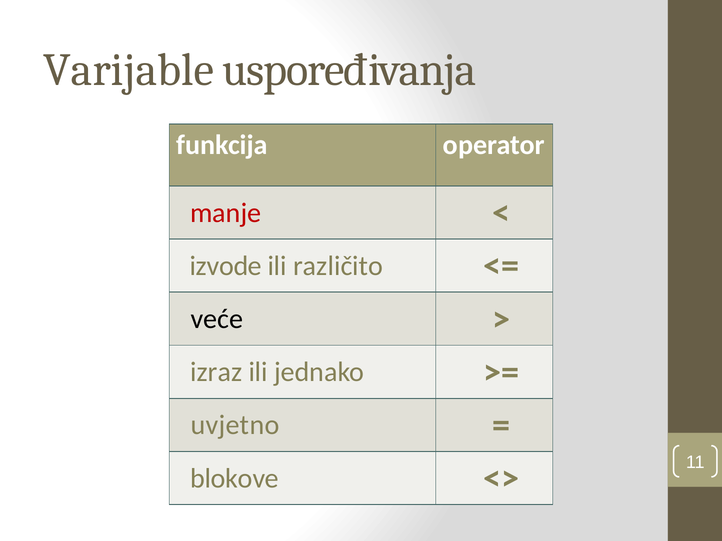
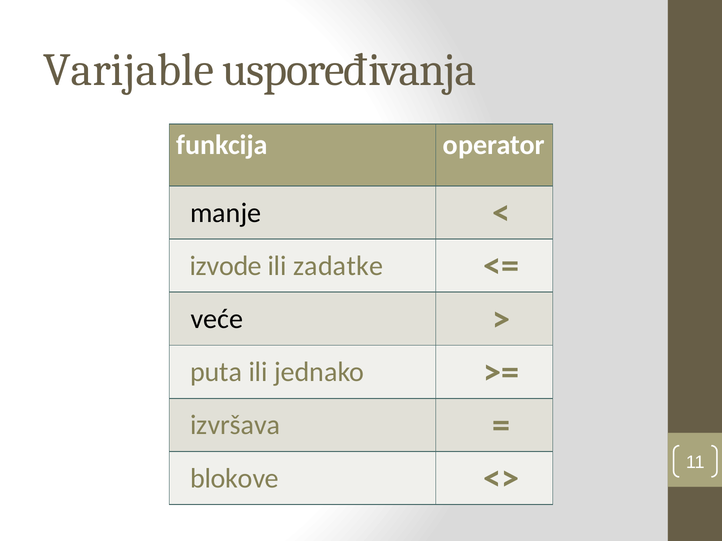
manje colour: red -> black (226, 213)
različito: različito -> zadatke (338, 266)
izraz: izraz -> puta (216, 372)
uvjetno: uvjetno -> izvršava (235, 426)
